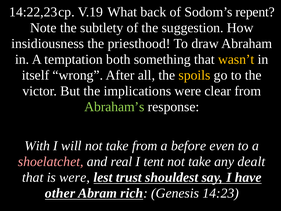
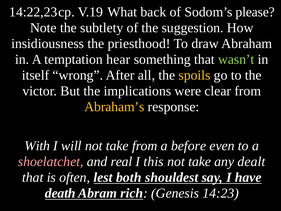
repent: repent -> please (255, 12)
both: both -> hear (118, 59)
wasn’t colour: yellow -> light green (236, 59)
Abraham’s colour: light green -> yellow (114, 107)
tent: tent -> this (154, 161)
is were: were -> often (75, 177)
trust: trust -> both (129, 177)
other: other -> death (60, 193)
